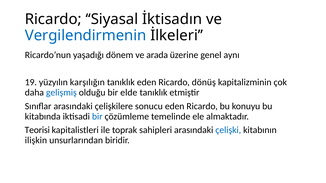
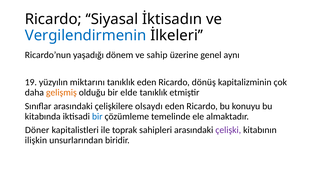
arada: arada -> sahip (157, 55)
karşılığın: karşılığın -> miktarını (87, 82)
gelişmiş colour: blue -> orange (61, 93)
sonucu: sonucu -> olsaydı (149, 106)
Teorisi: Teorisi -> Döner (37, 130)
çelişki colour: blue -> purple (228, 130)
